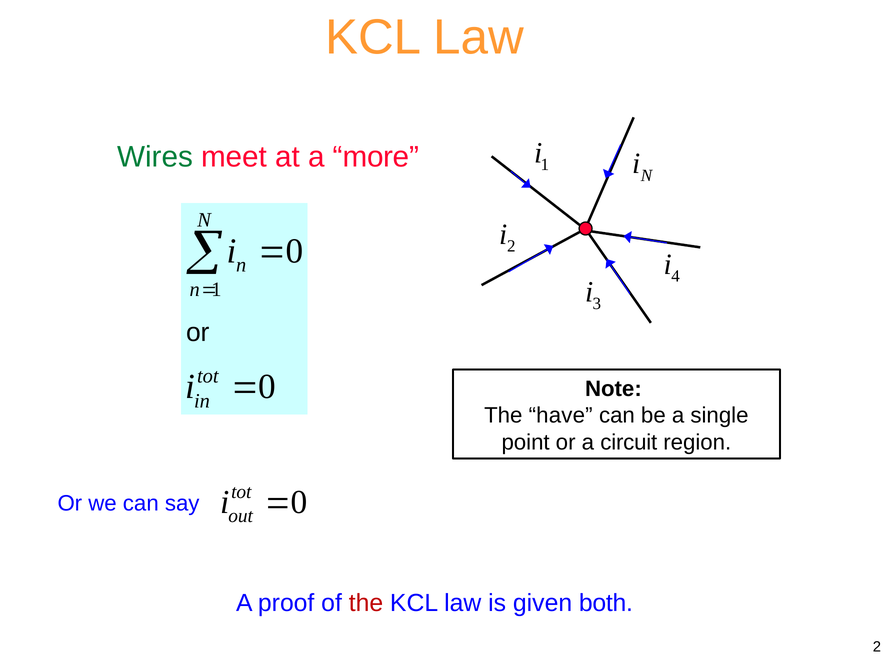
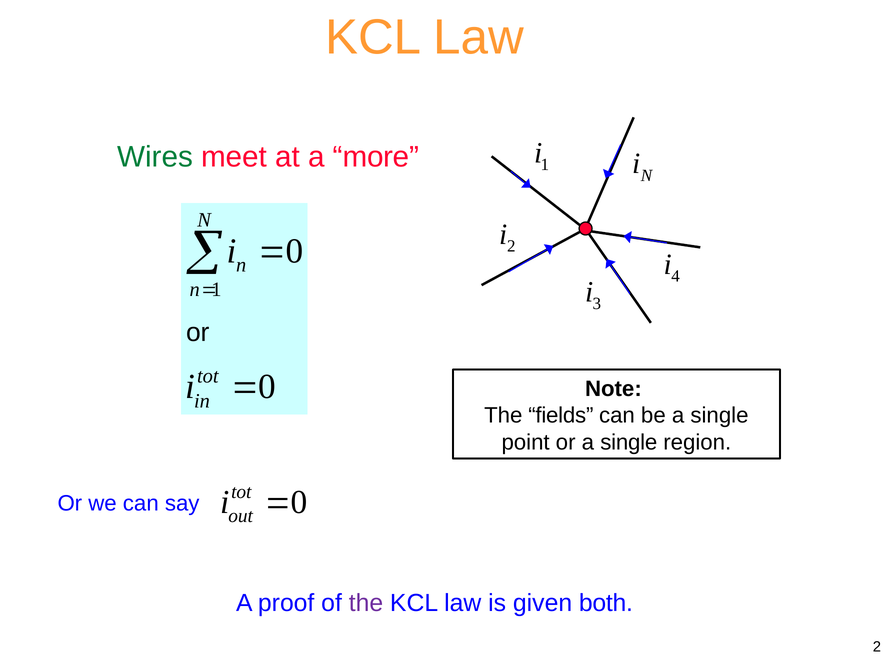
have: have -> fields (561, 415)
or a circuit: circuit -> single (629, 442)
the colour: red -> purple (366, 603)
